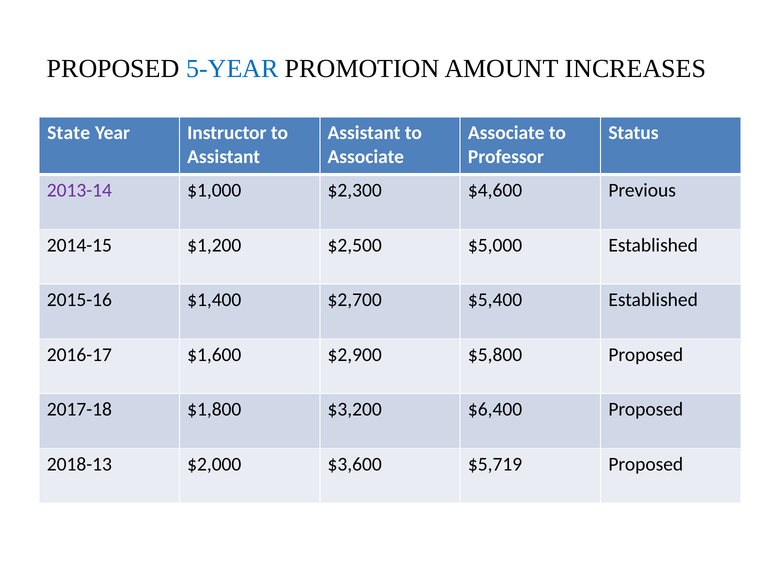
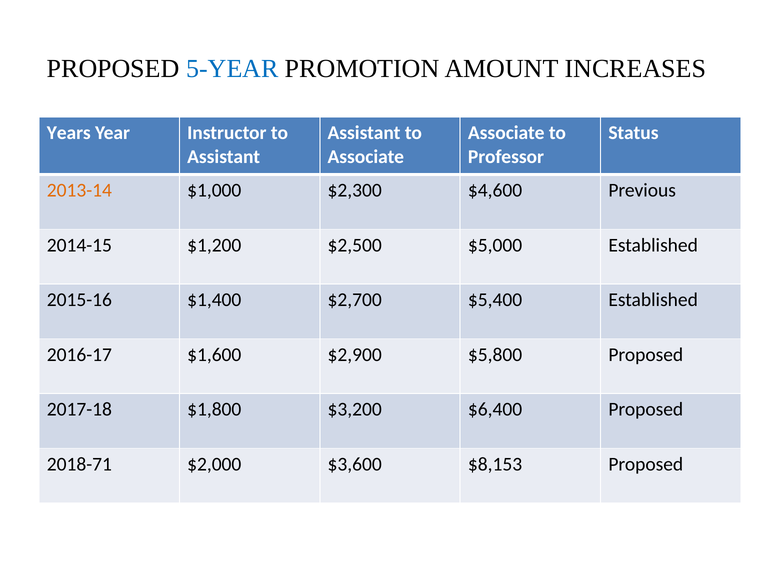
State: State -> Years (69, 133)
2013-14 colour: purple -> orange (79, 191)
2018-13: 2018-13 -> 2018-71 (79, 464)
$5,719: $5,719 -> $8,153 (495, 464)
